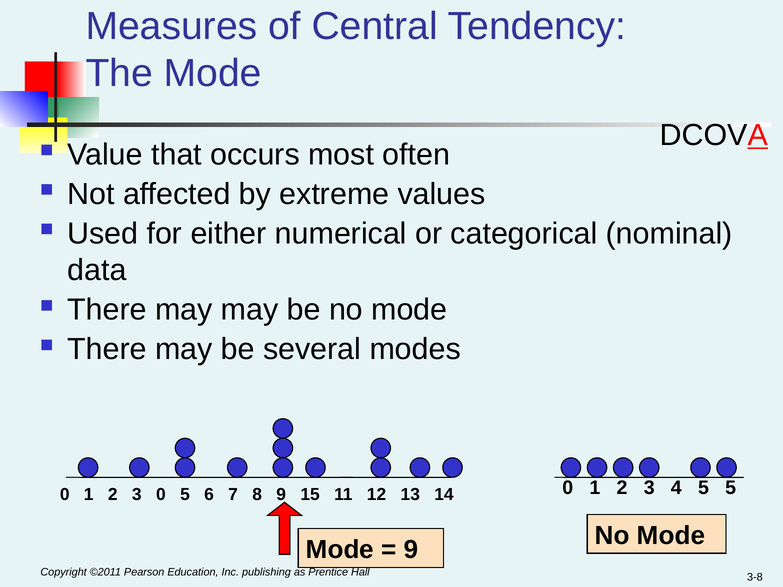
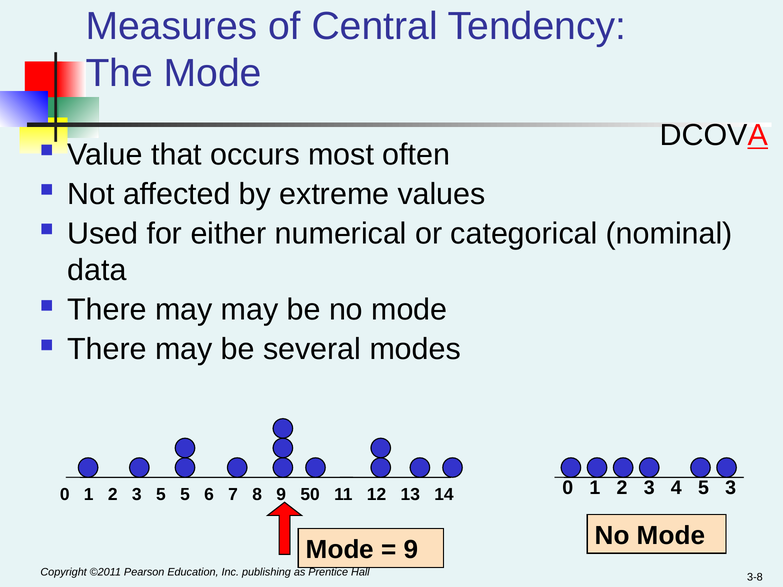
5 5: 5 -> 3 (731, 488)
3 0: 0 -> 5 (161, 495)
15: 15 -> 50 (310, 495)
